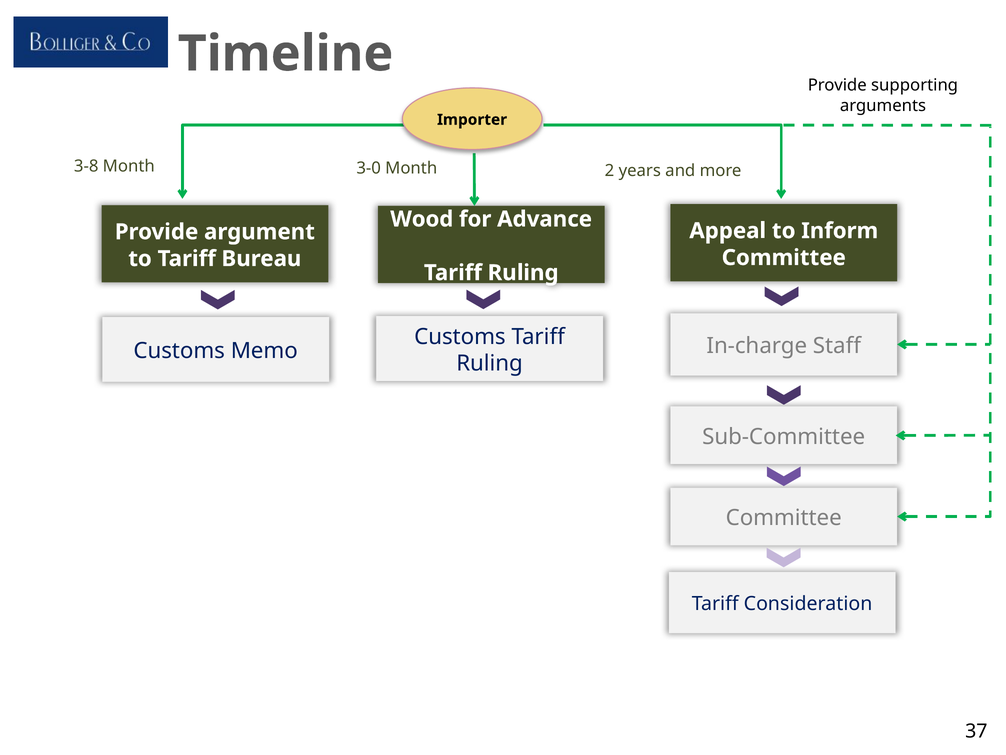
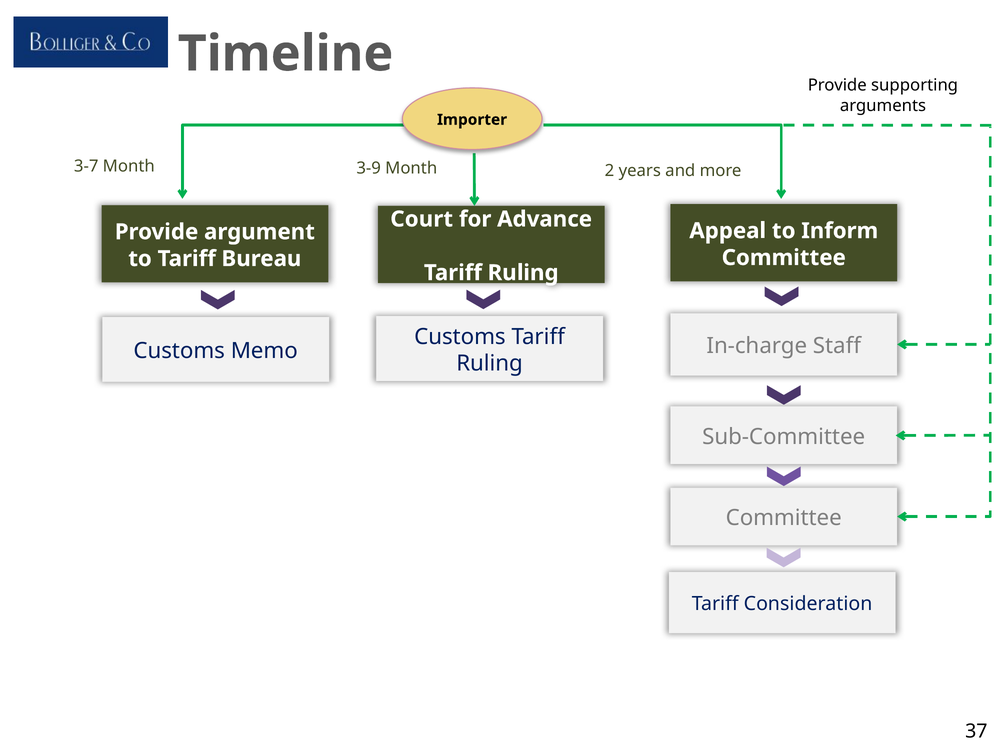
3-8: 3-8 -> 3-7 (86, 166)
3-0: 3-0 -> 3-9 (369, 168)
Wood: Wood -> Court (422, 219)
